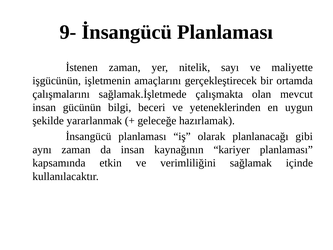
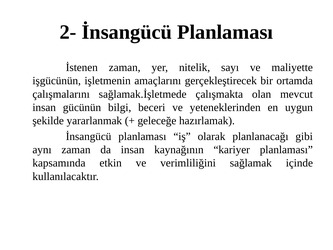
9-: 9- -> 2- (68, 32)
